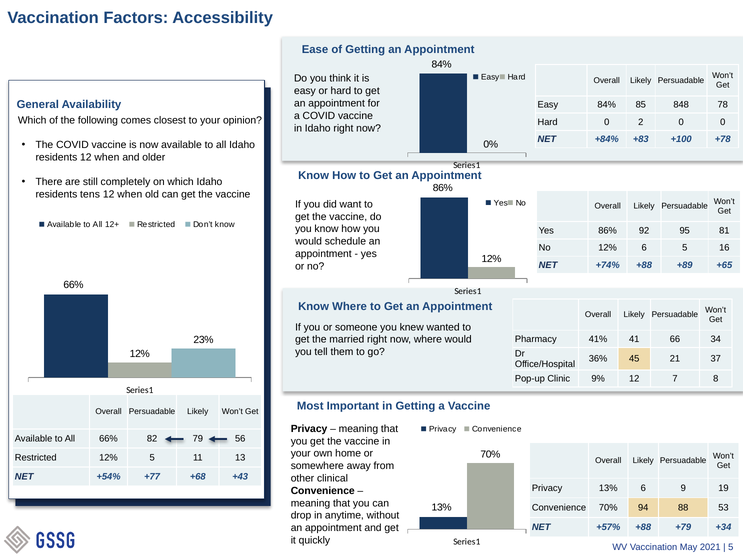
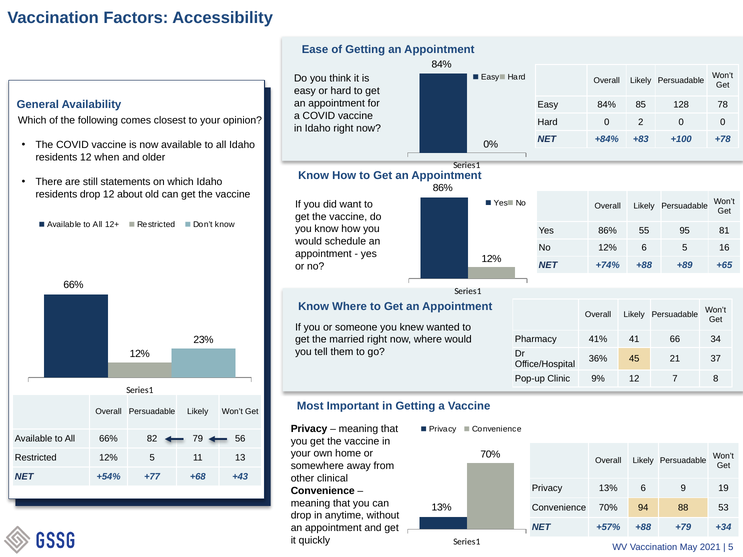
848: 848 -> 128 (681, 105)
completely: completely -> statements (126, 182)
residents tens: tens -> drop (90, 195)
when: when -> about (130, 195)
92: 92 -> 55 (644, 231)
